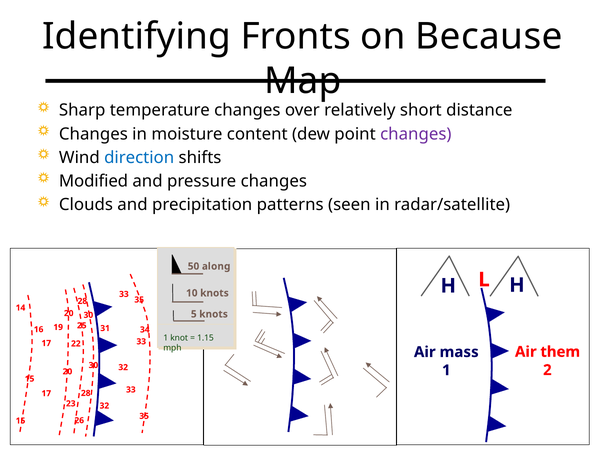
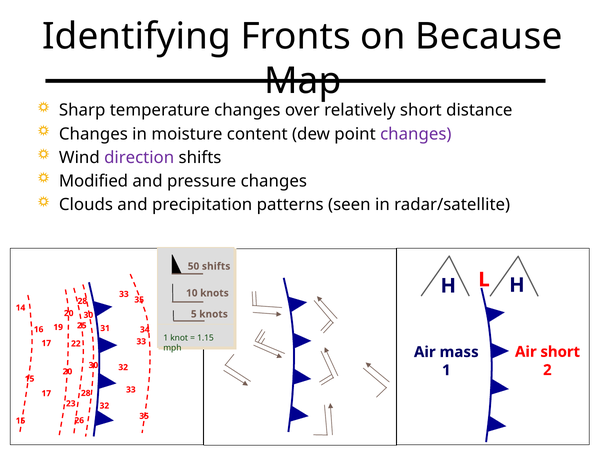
direction colour: blue -> purple (139, 157)
50 along: along -> shifts (216, 266)
Air them: them -> short (560, 351)
